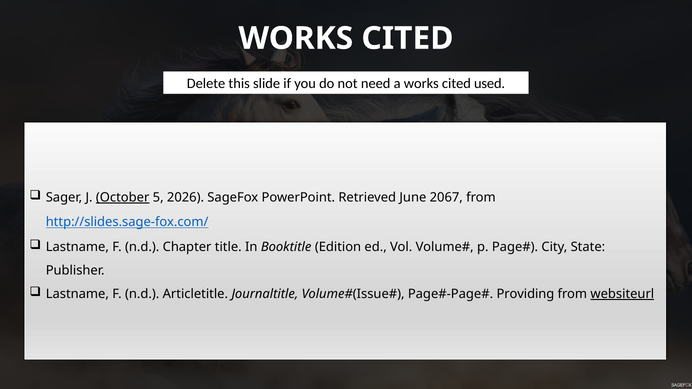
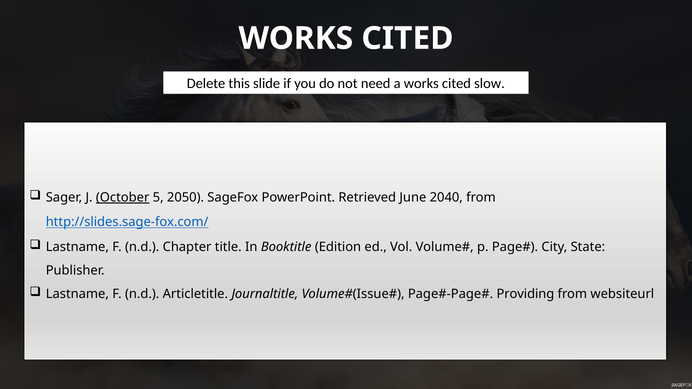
used: used -> slow (489, 84)
2026: 2026 -> 2050 (185, 197)
2067: 2067 -> 2040 (446, 197)
websiteurl underline: present -> none (622, 294)
